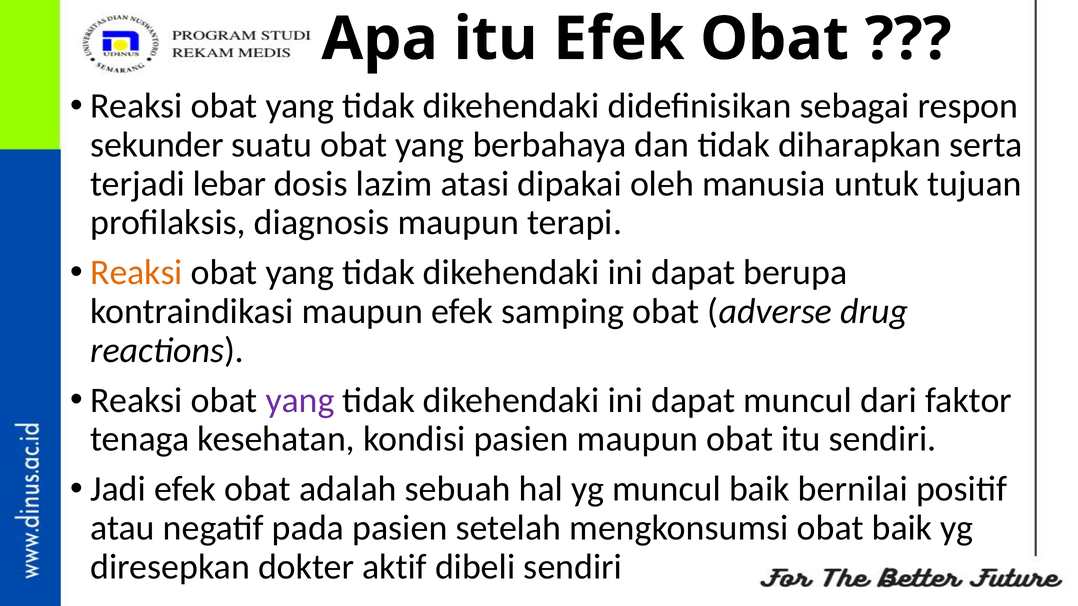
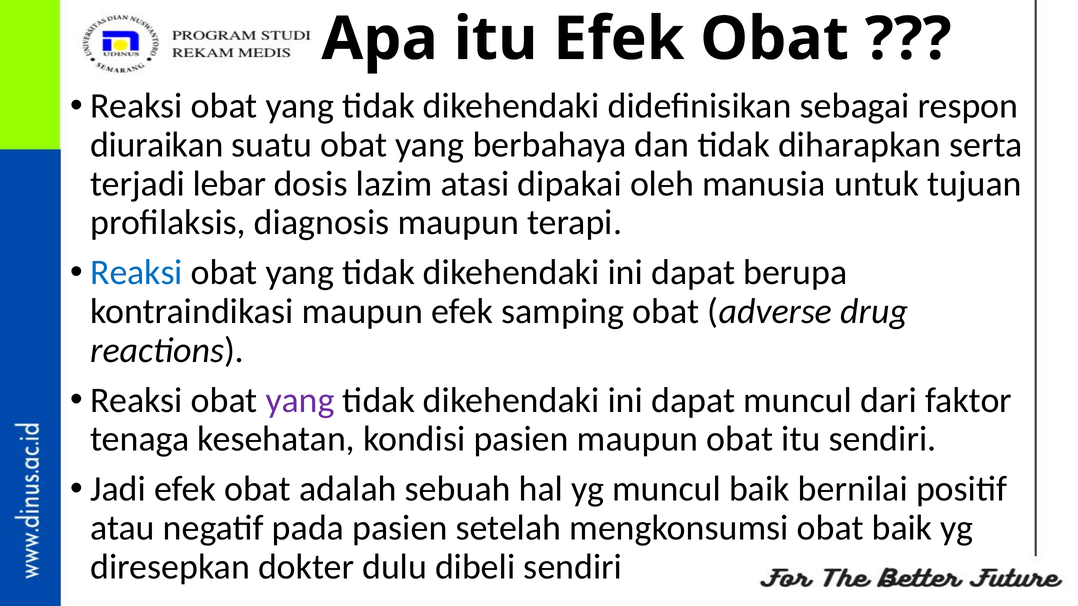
sekunder: sekunder -> diuraikan (157, 145)
Reaksi colour: orange -> blue (136, 273)
aktif: aktif -> dulu (395, 567)
